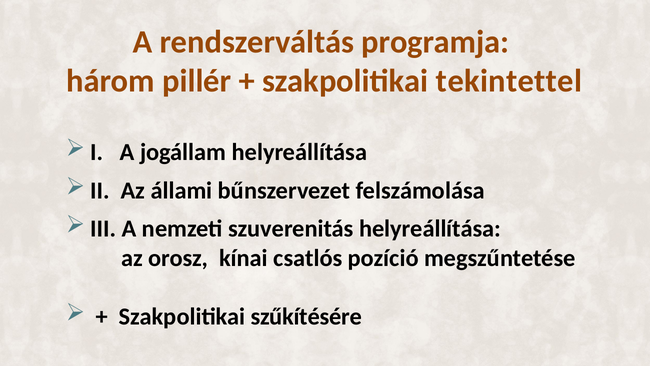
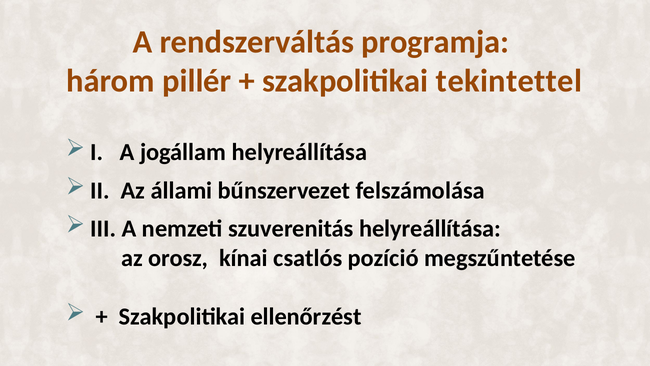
szűkítésére: szűkítésére -> ellenőrzést (306, 316)
